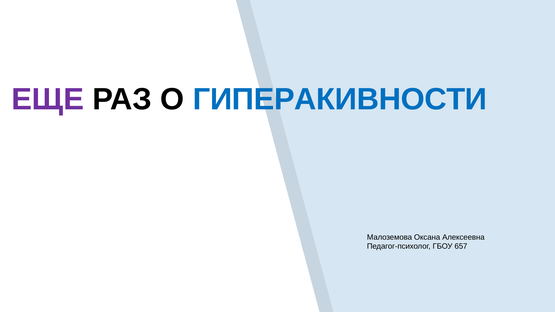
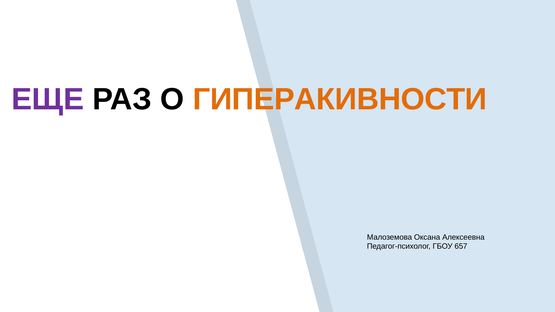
ГИПЕРАКИВНОСТИ colour: blue -> orange (340, 99)
